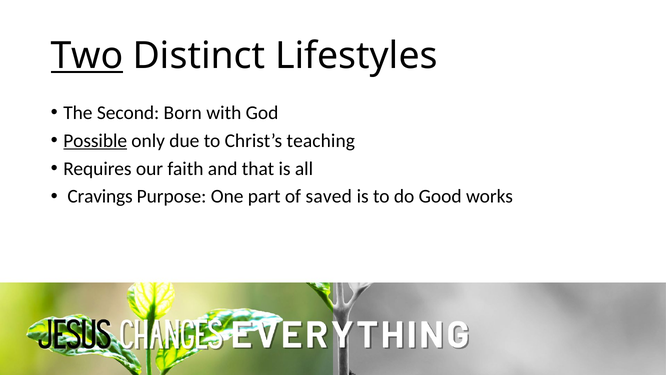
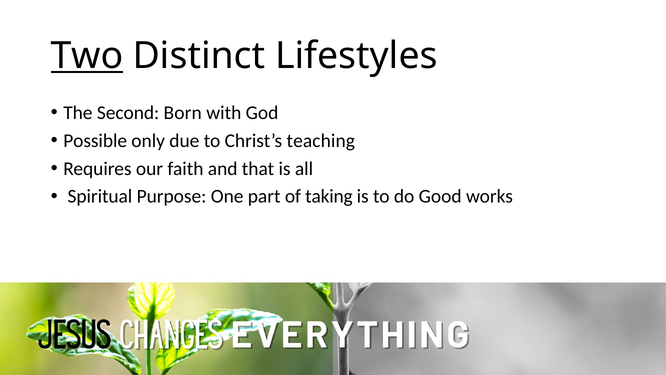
Possible underline: present -> none (95, 141)
Cravings: Cravings -> Spiritual (100, 196)
saved: saved -> taking (329, 196)
